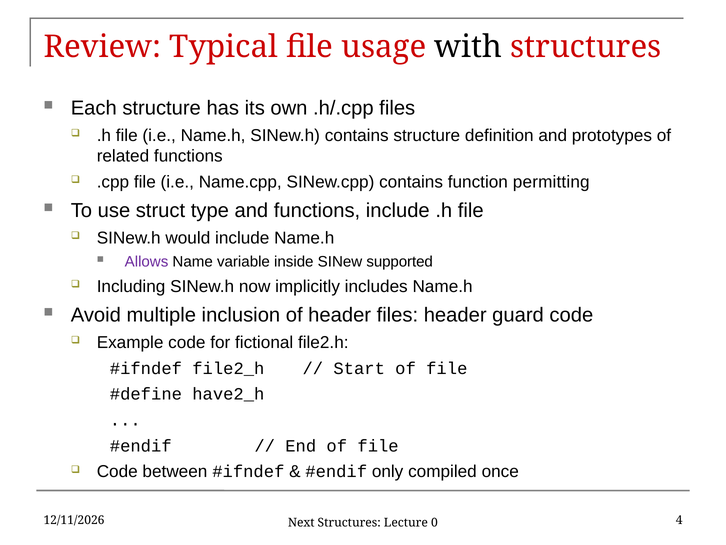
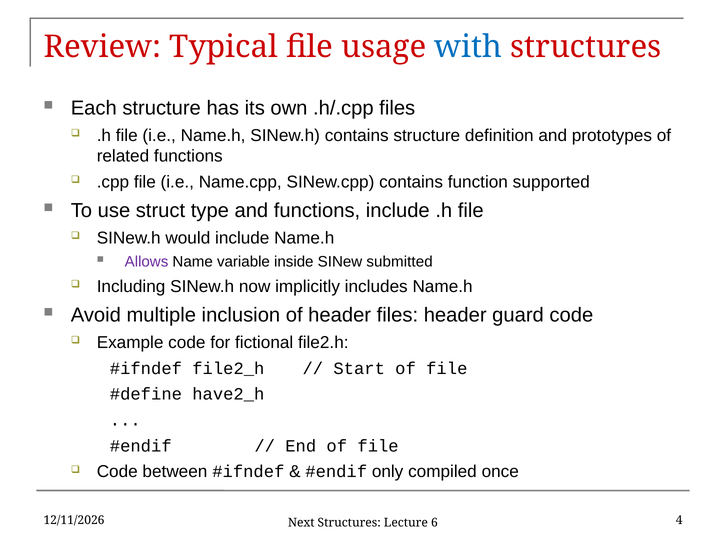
with colour: black -> blue (468, 47)
permitting: permitting -> supported (551, 182)
supported: supported -> submitted (400, 261)
0: 0 -> 6 (434, 522)
